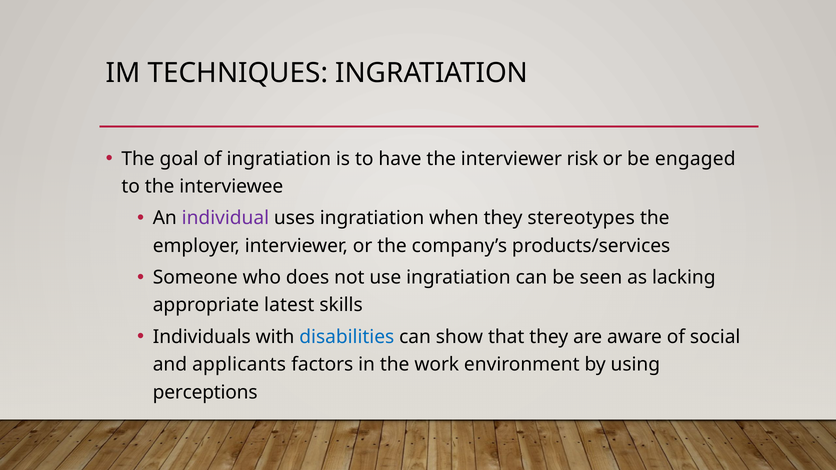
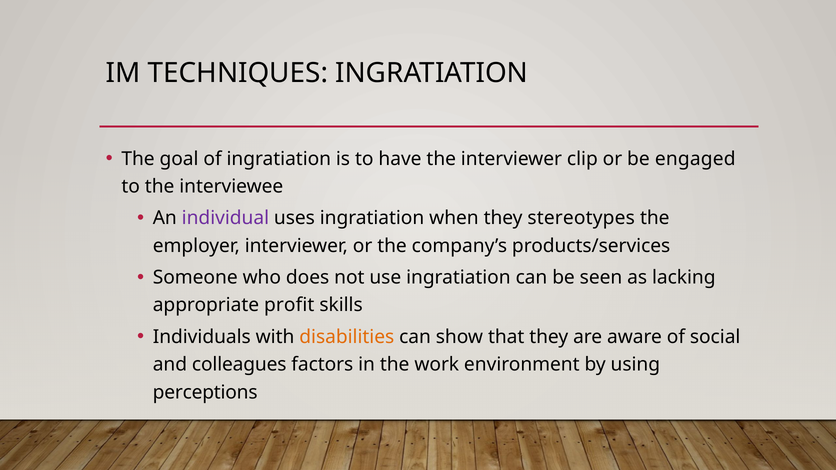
risk: risk -> clip (582, 159)
latest: latest -> profit (289, 305)
disabilities colour: blue -> orange (347, 337)
applicants: applicants -> colleagues (239, 365)
